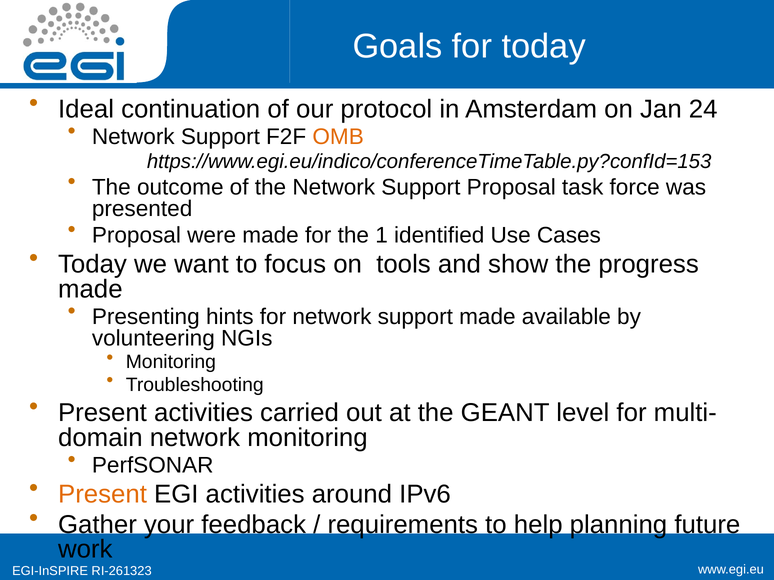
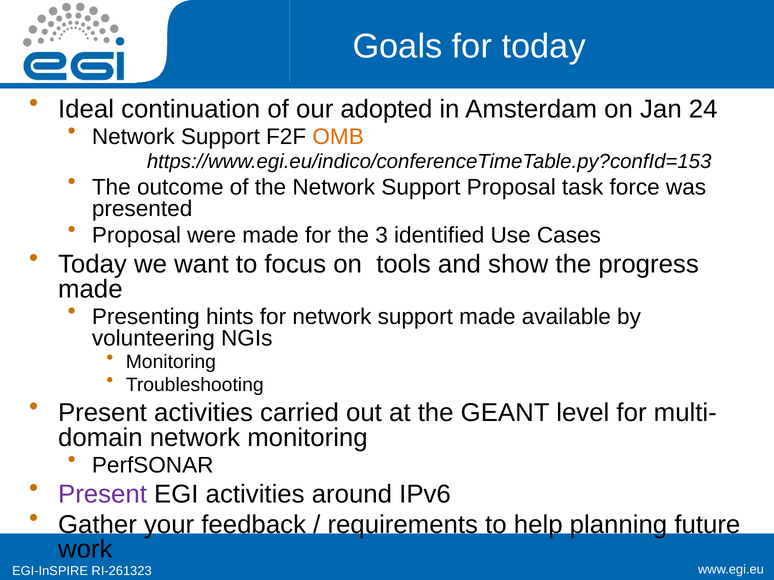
protocol: protocol -> adopted (386, 109)
1: 1 -> 3 (382, 235)
Present colour: orange -> purple (102, 495)
